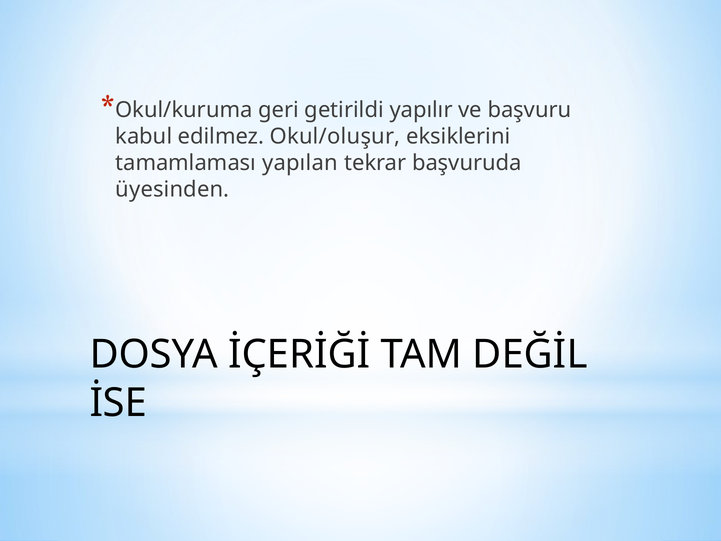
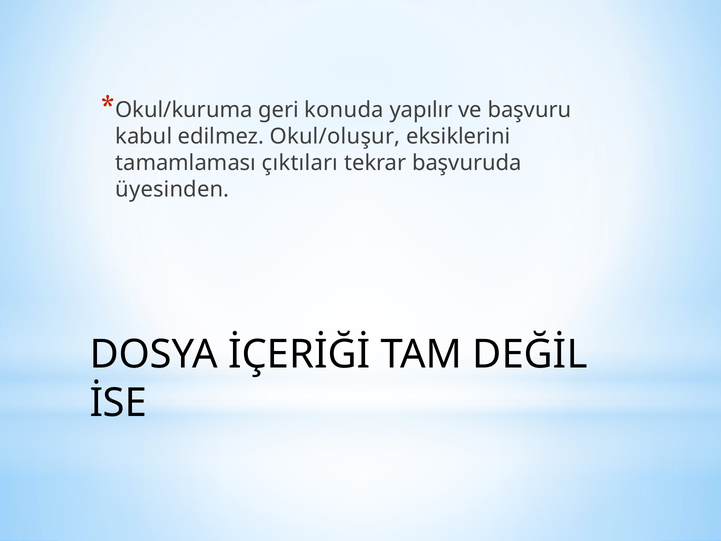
getirildi: getirildi -> konuda (344, 110)
yapılan: yapılan -> çıktıları (300, 163)
